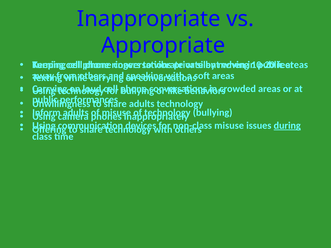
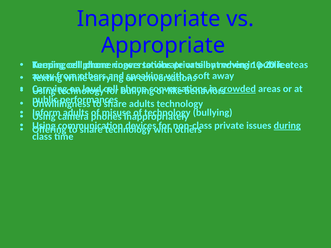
soft areas: areas -> away (223, 76)
crowded underline: none -> present (238, 89)
misuse: misuse -> private (229, 126)
